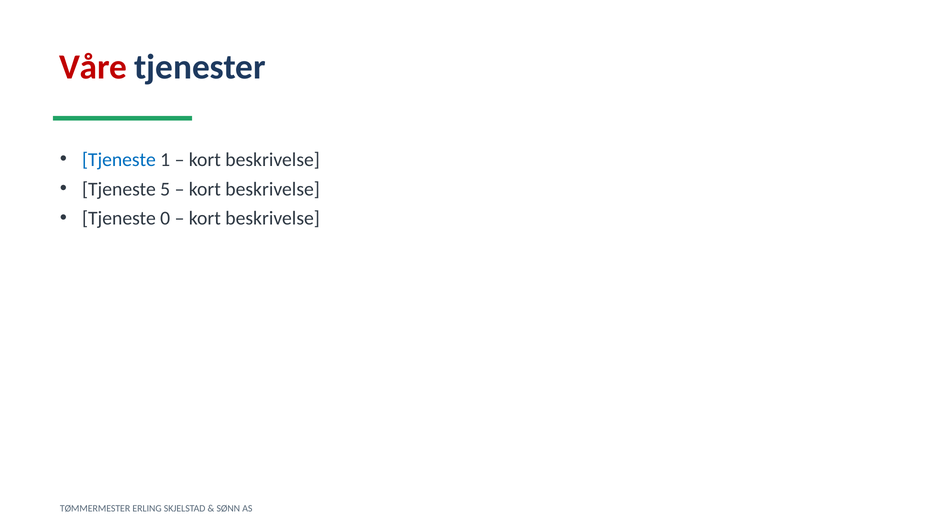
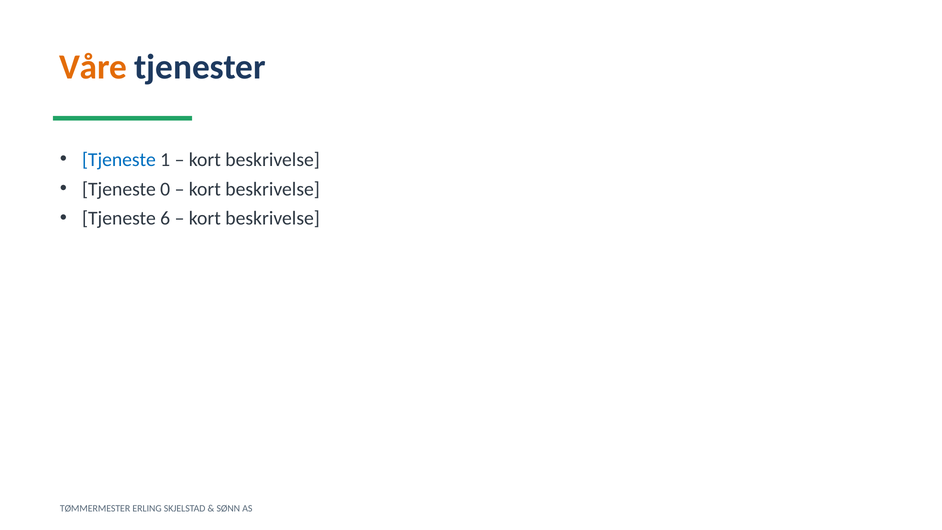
Våre colour: red -> orange (93, 67)
5: 5 -> 0 (165, 189)
0: 0 -> 6 (165, 218)
